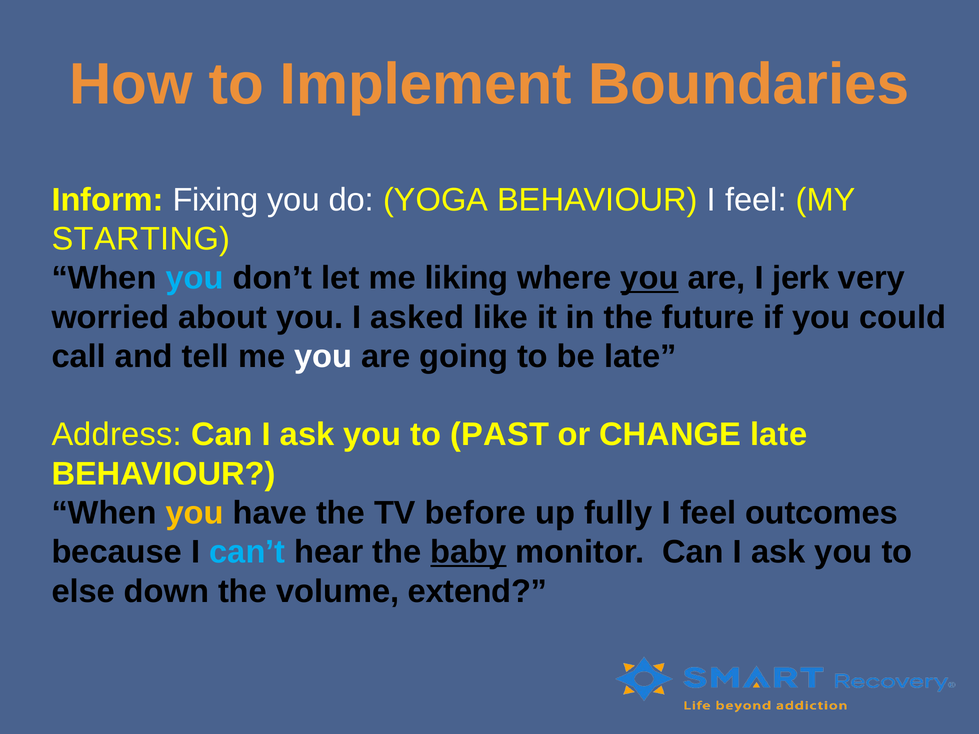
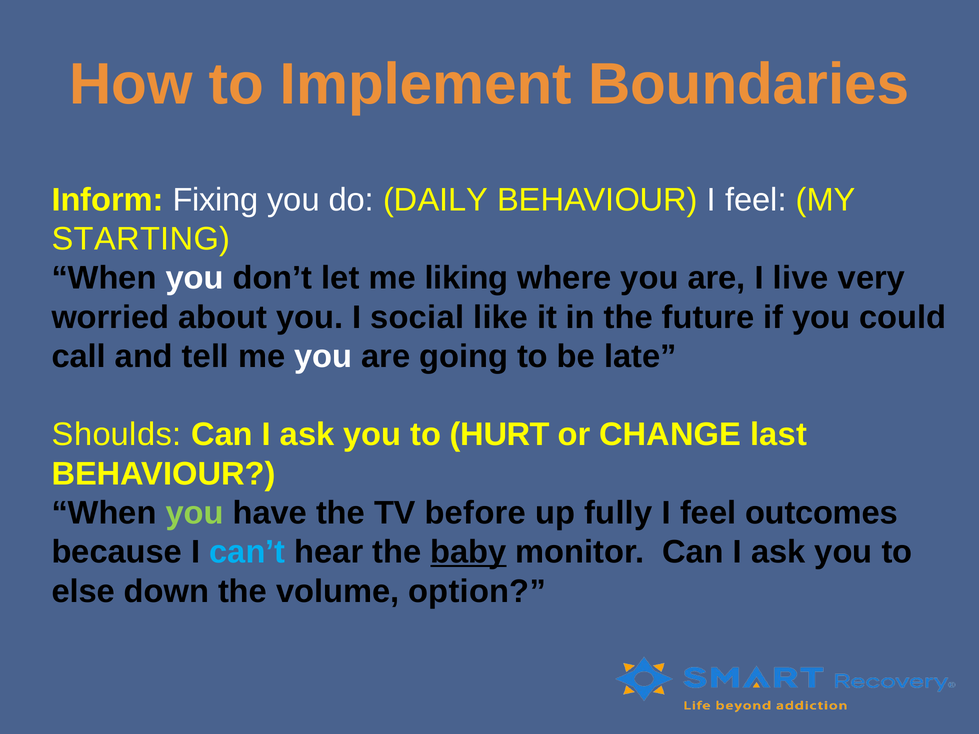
YOGA: YOGA -> DAILY (436, 200)
you colour: light blue -> white (195, 278)
you underline: present -> none (649, 278)
jerk: jerk -> live (801, 278)
asked: asked -> social (417, 317)
Address: Address -> Shoulds (117, 435)
PAST: PAST -> HURT (500, 435)
CHANGE late: late -> last (779, 435)
you colour: yellow -> light green (195, 513)
extend: extend -> option (477, 591)
